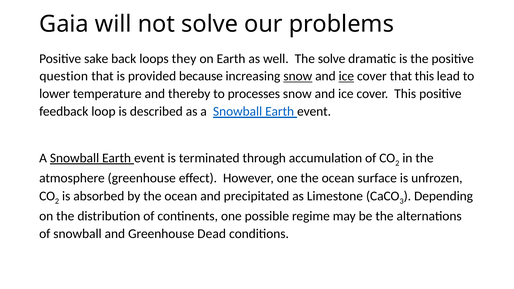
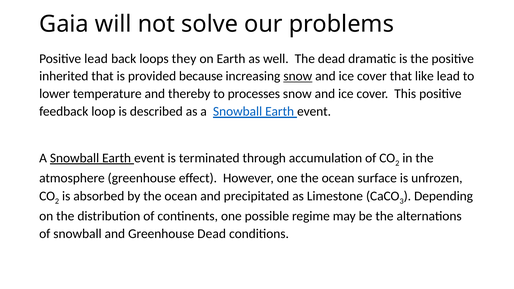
Positive sake: sake -> lead (96, 59)
The solve: solve -> dead (332, 59)
question: question -> inherited (64, 76)
ice underline: present -> none (346, 76)
that this: this -> like (424, 76)
